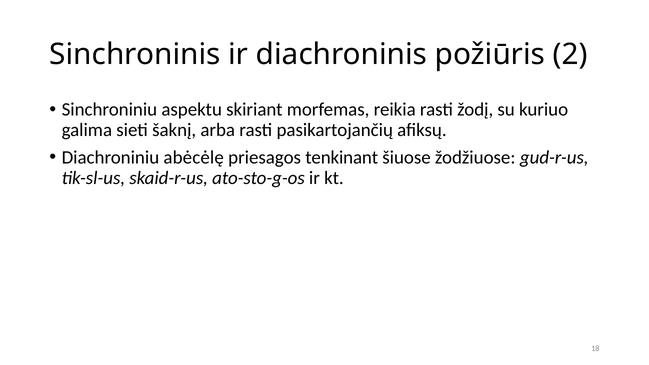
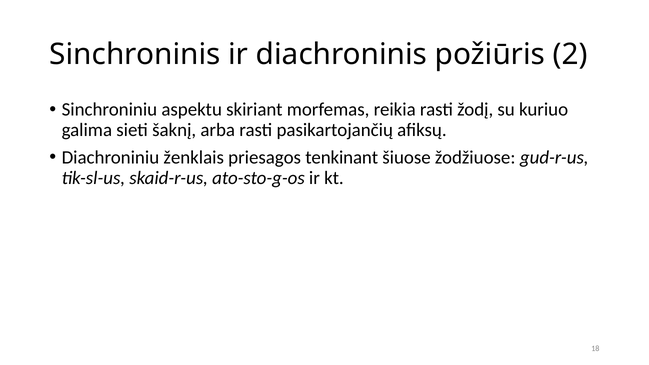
abėcėlę: abėcėlę -> ženklais (194, 157)
